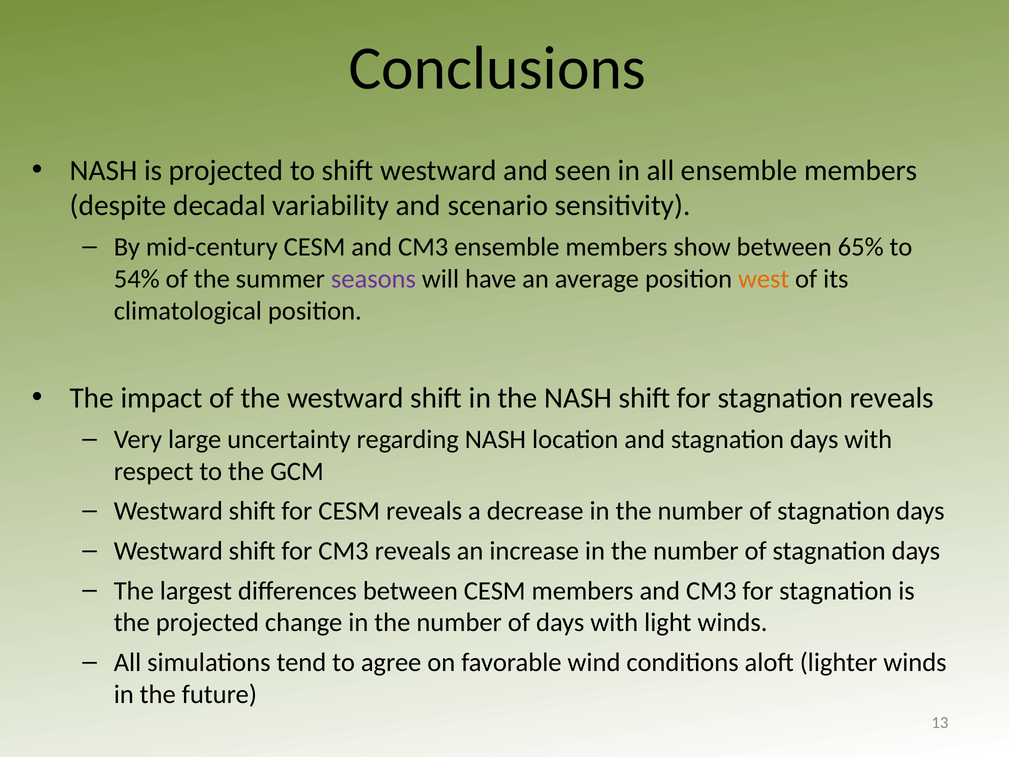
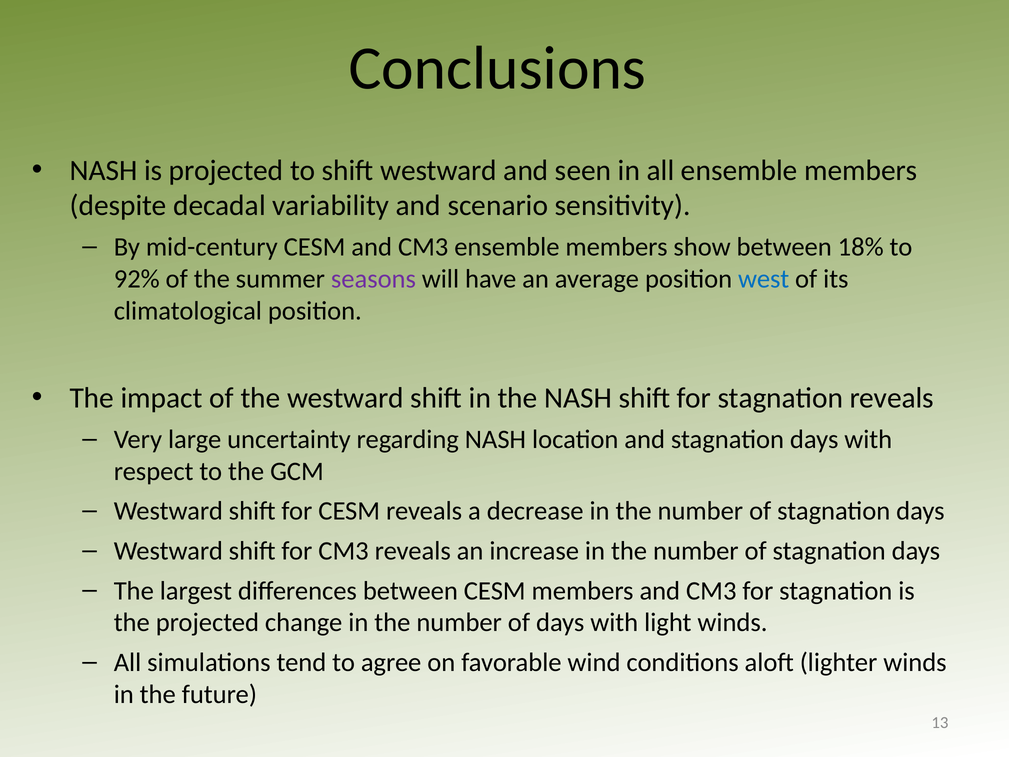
65%: 65% -> 18% (861, 247)
54%: 54% -> 92% (137, 279)
west colour: orange -> blue (764, 279)
